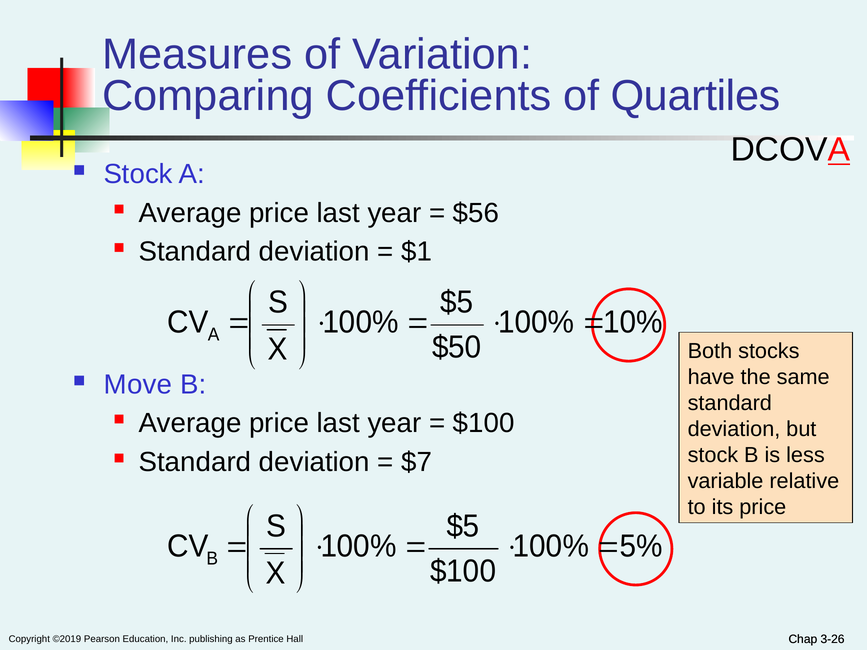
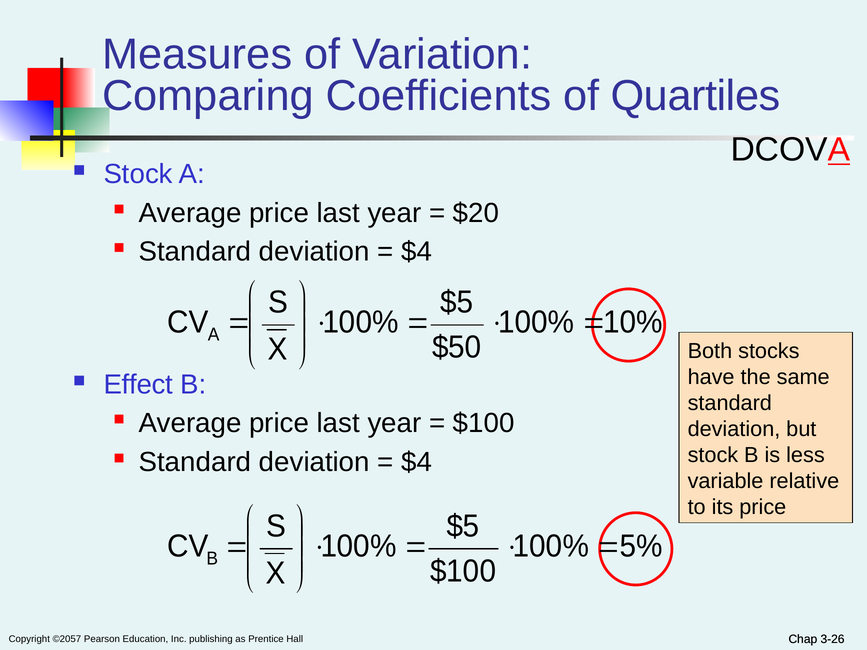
$56: $56 -> $20 (476, 213)
$1: $1 -> $4 (416, 252)
Move: Move -> Effect (138, 385)
$7: $7 -> $4 (416, 462)
©2019: ©2019 -> ©2057 (67, 639)
